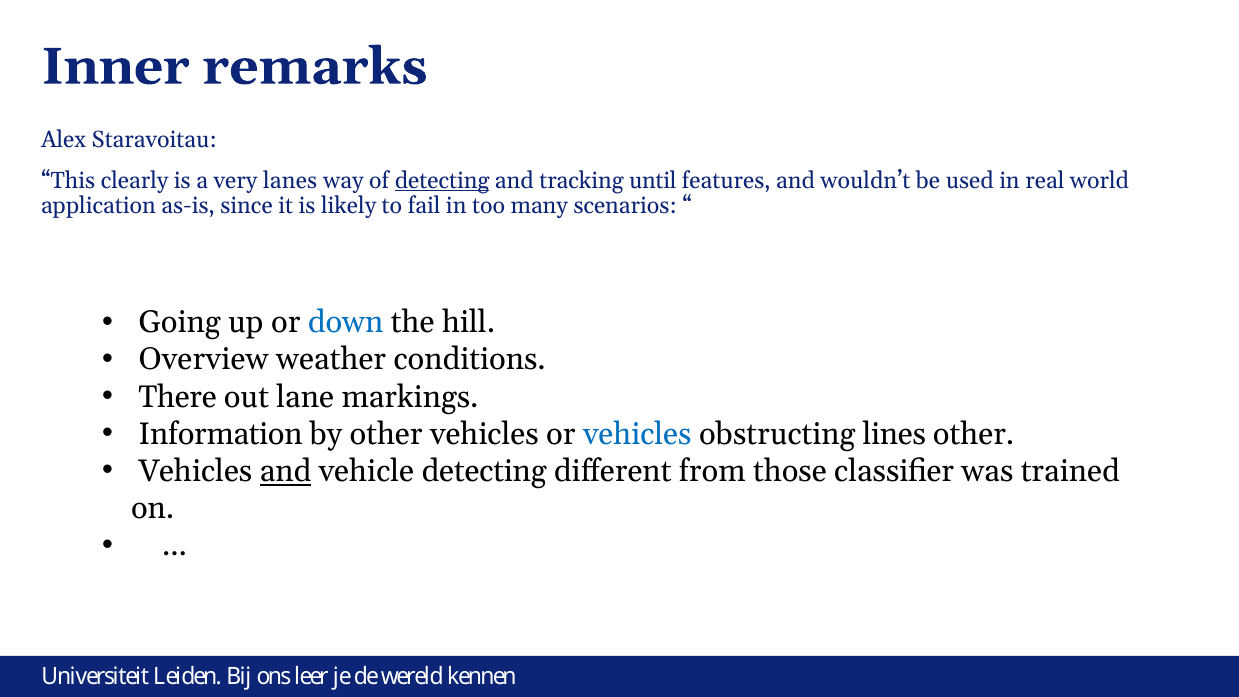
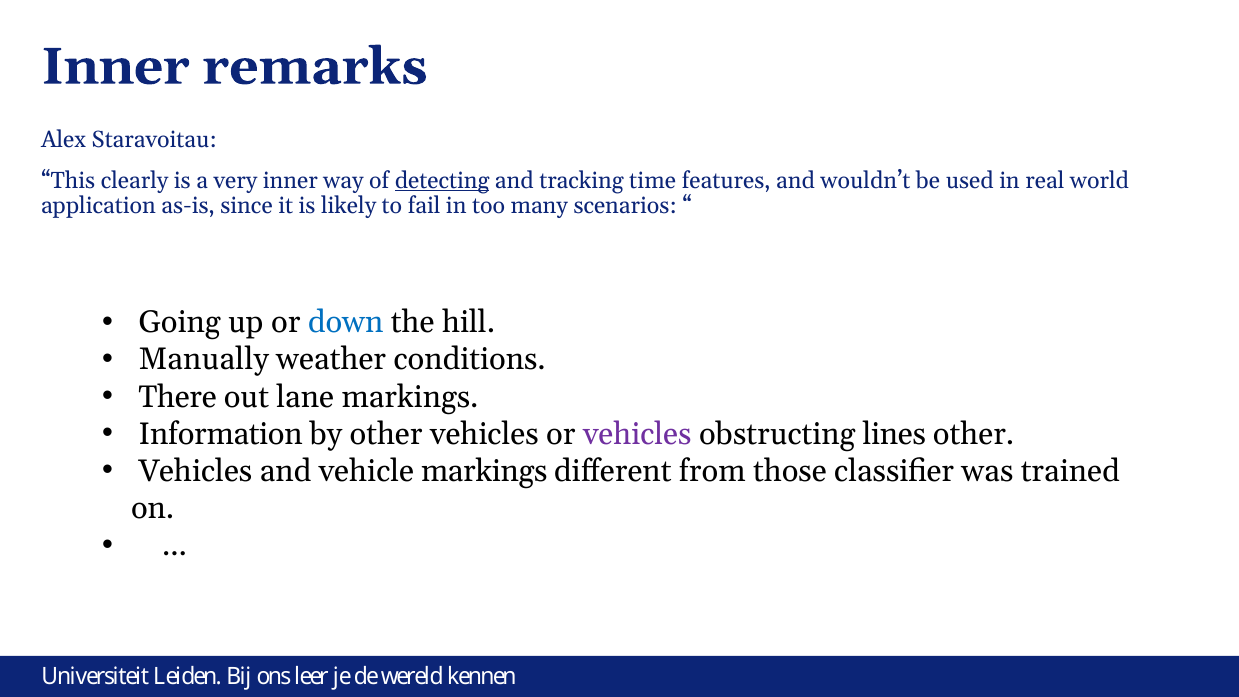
very lanes: lanes -> inner (290, 180)
until: until -> time (653, 180)
Overview: Overview -> Manually (204, 360)
vehicles colour: blue -> purple (637, 434)
and underline: present -> none (286, 471)
vehicle detecting: detecting -> markings (484, 471)
